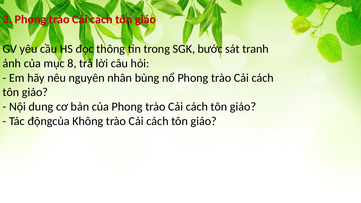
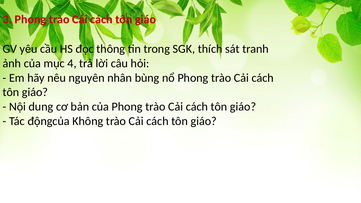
bước: bước -> thích (210, 49)
8: 8 -> 4 (72, 63)
